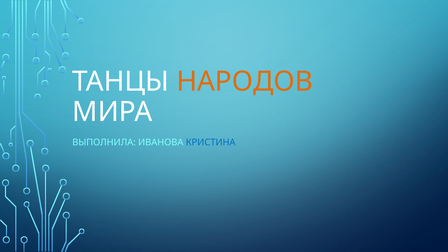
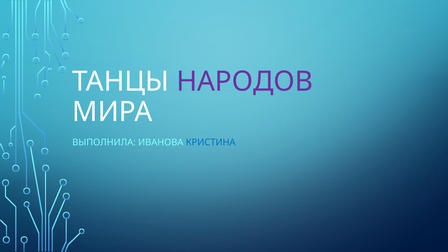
НАРОДОВ colour: orange -> purple (245, 82)
